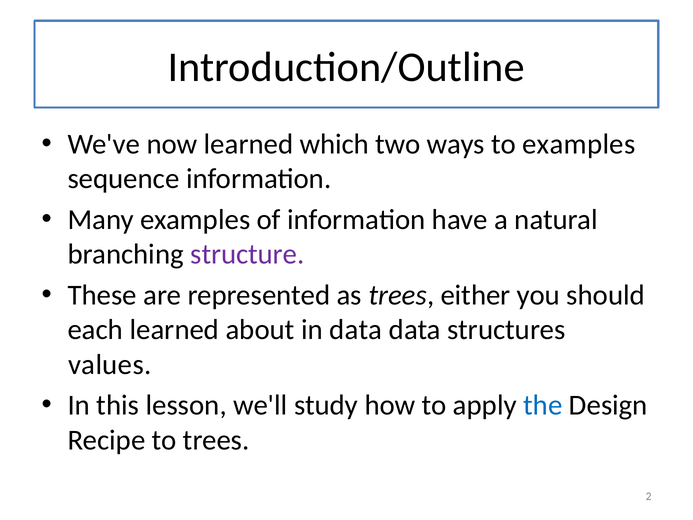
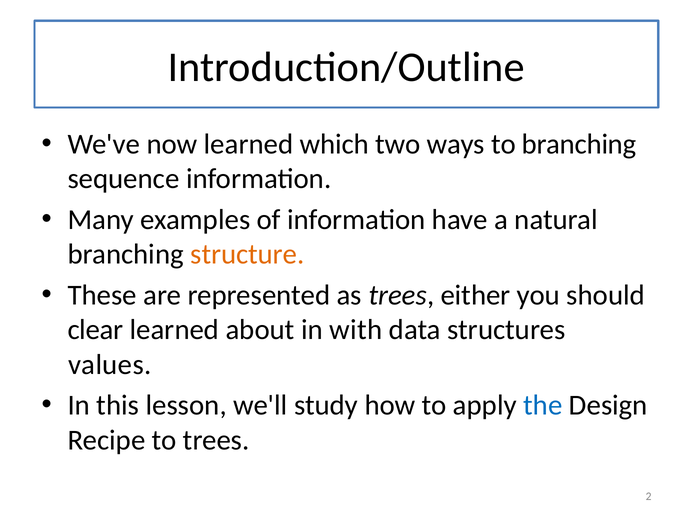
to examples: examples -> branching (579, 144)
structure colour: purple -> orange (247, 254)
each: each -> clear (95, 330)
in data: data -> with (356, 330)
